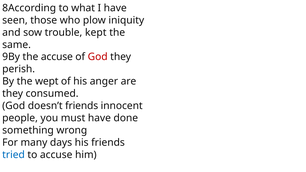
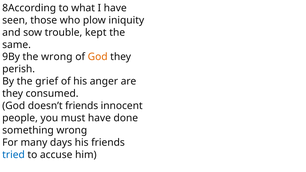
the accuse: accuse -> wrong (57, 57)
God colour: red -> orange (98, 57)
wept: wept -> grief (47, 81)
